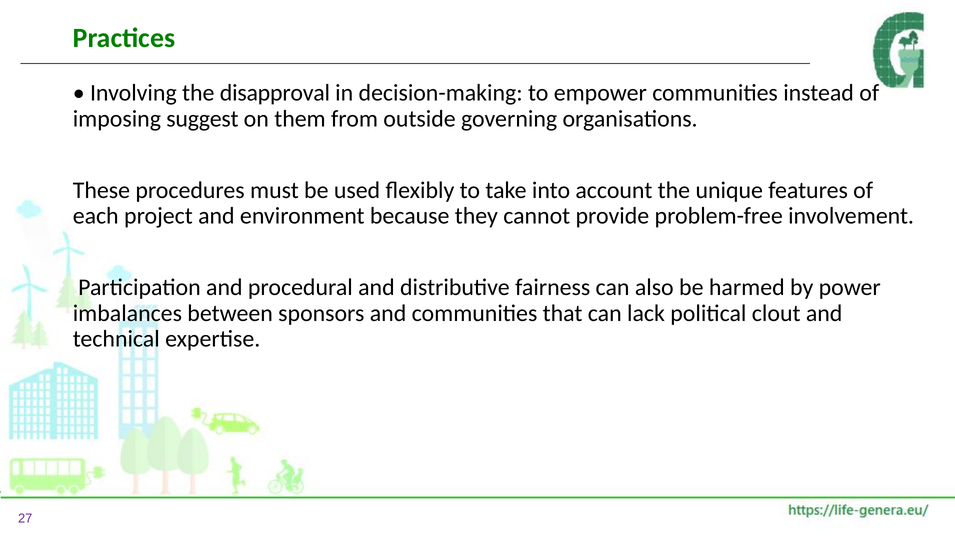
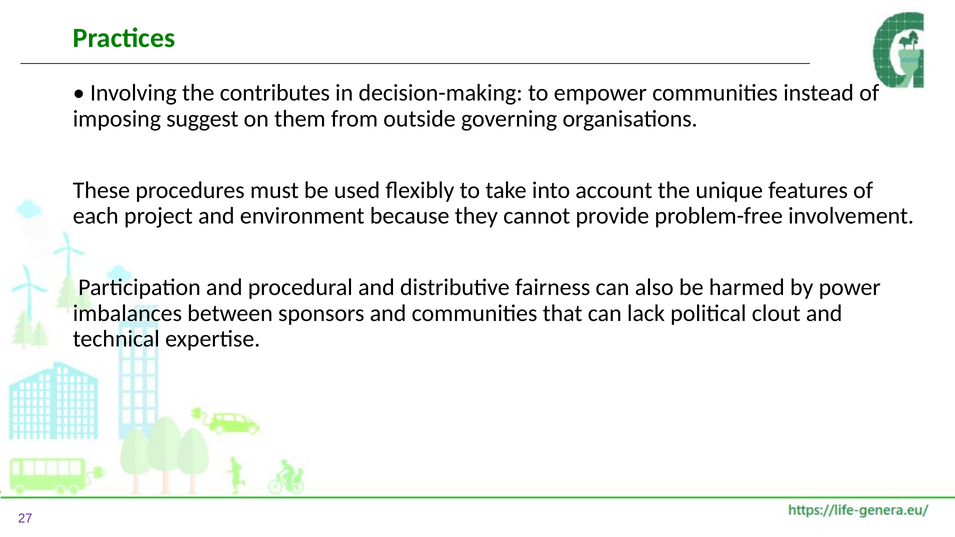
disapproval: disapproval -> contributes (275, 93)
